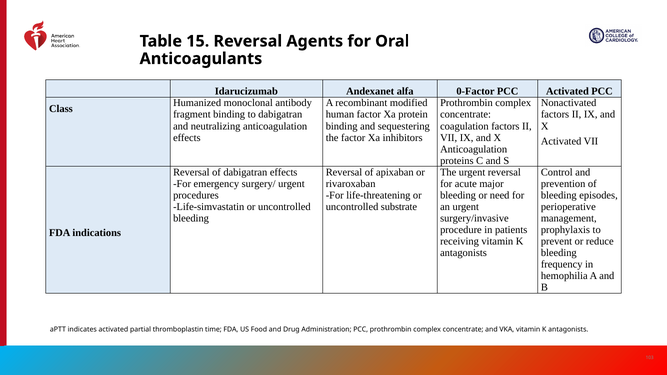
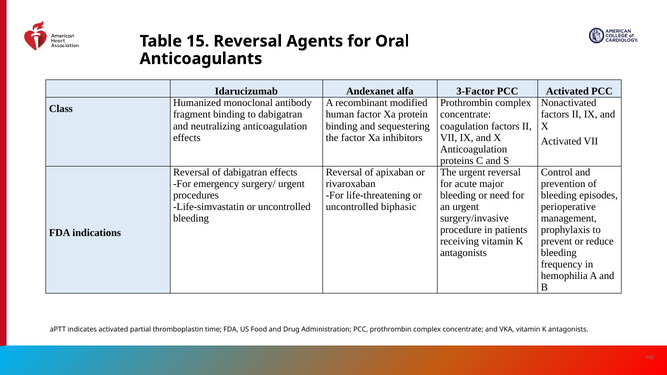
0-Factor: 0-Factor -> 3-Factor (475, 92)
substrate: substrate -> biphasic (399, 207)
